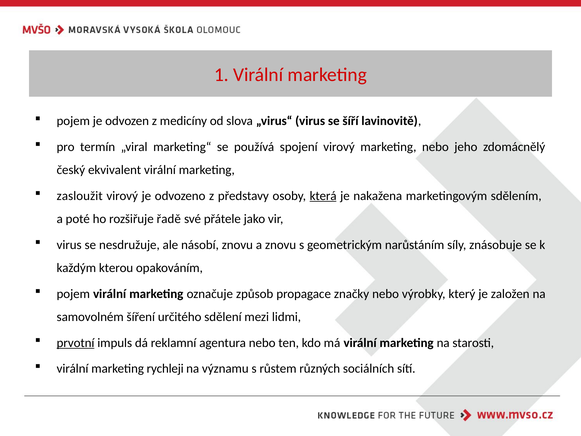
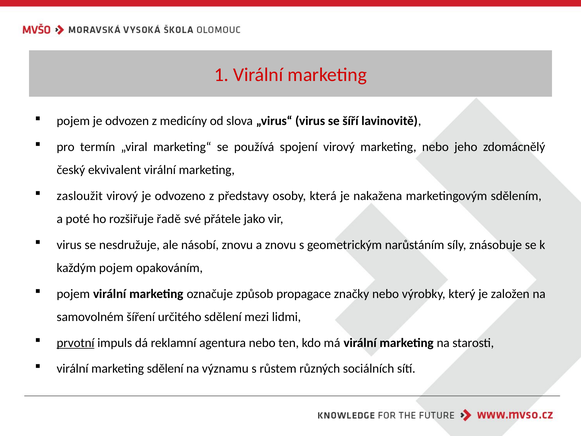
která underline: present -> none (323, 196)
každým kterou: kterou -> pojem (116, 268)
marketing rychleji: rychleji -> sdělení (165, 368)
